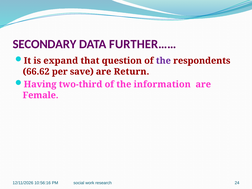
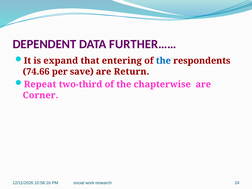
SECONDARY: SECONDARY -> DEPENDENT (44, 44)
question: question -> entering (122, 61)
the colour: purple -> blue (163, 61)
66.62: 66.62 -> 74.66 (36, 72)
Having: Having -> Repeat (40, 84)
information: information -> chapterwise (162, 84)
Female: Female -> Corner (40, 95)
